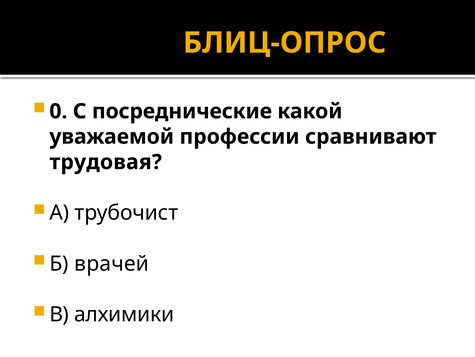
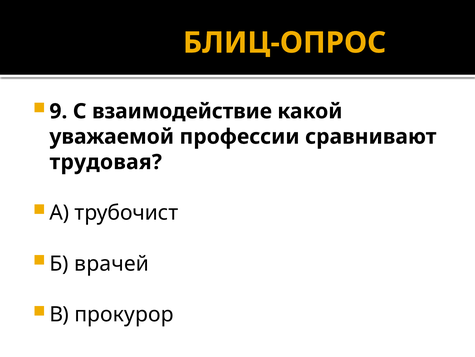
0: 0 -> 9 (58, 111)
посреднические: посреднические -> взаимодействие (182, 111)
алхимики: алхимики -> прокурор (124, 314)
